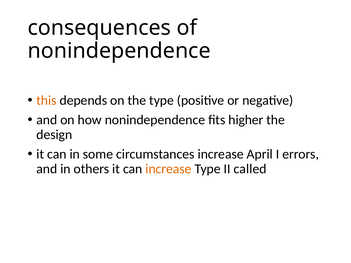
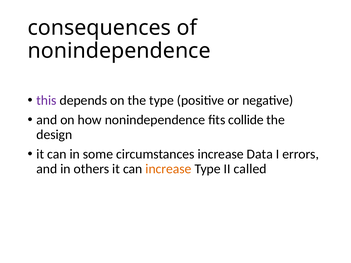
this colour: orange -> purple (46, 100)
higher: higher -> collide (246, 120)
April: April -> Data (260, 154)
